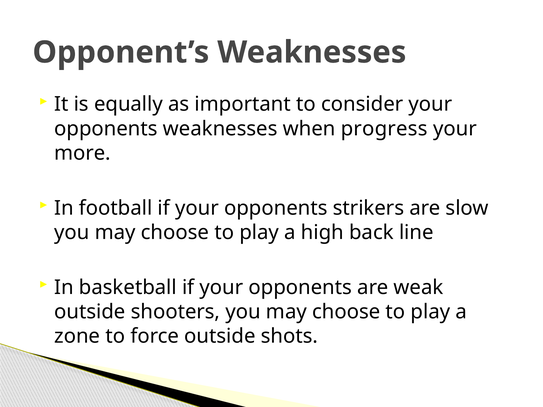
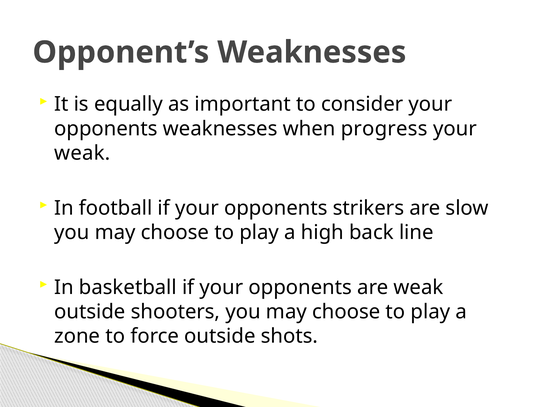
more: more -> weak (82, 153)
